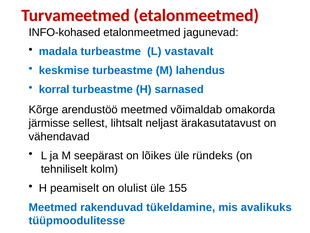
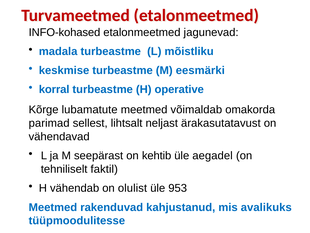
vastavalt: vastavalt -> mõistliku (189, 51)
lahendus: lahendus -> eesmärki (200, 70)
sarnased: sarnased -> operative (179, 89)
arendustöö: arendustöö -> lubamatute (90, 110)
järmisse: järmisse -> parimad (49, 123)
lõikes: lõikes -> kehtib (157, 155)
ründeks: ründeks -> aegadel (213, 155)
kolm: kolm -> faktil (104, 169)
peamiselt: peamiselt -> vähendab (75, 188)
155: 155 -> 953 (178, 188)
tükeldamine: tükeldamine -> kahjustanud (181, 207)
